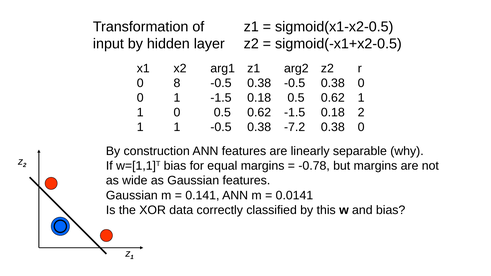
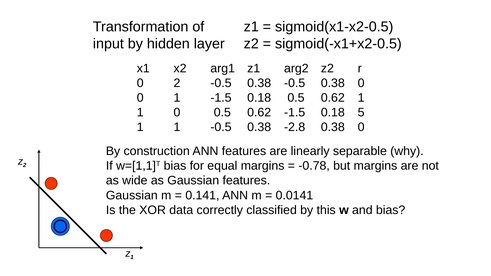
0 8: 8 -> 2 (177, 83)
0.18 2: 2 -> 5 (361, 113)
-7.2: -7.2 -> -2.8 (295, 127)
